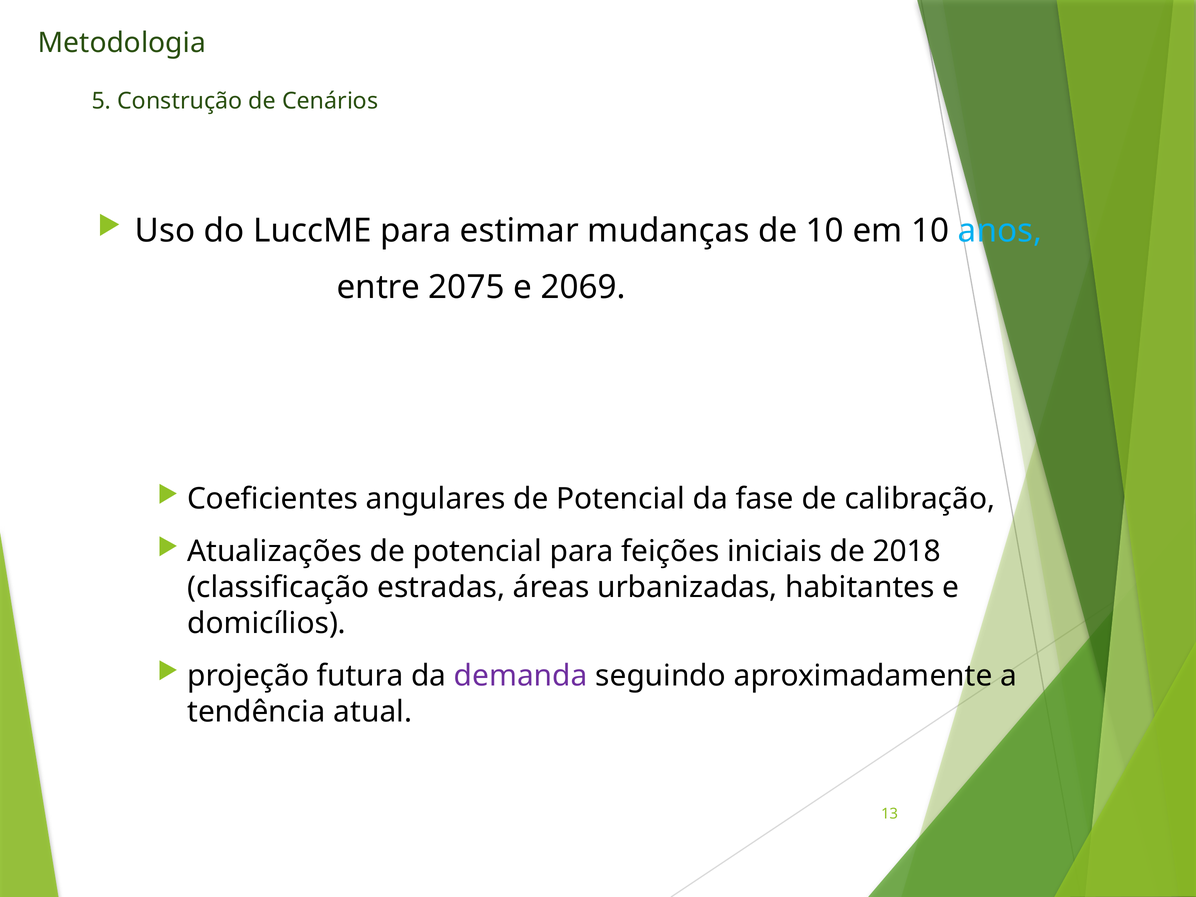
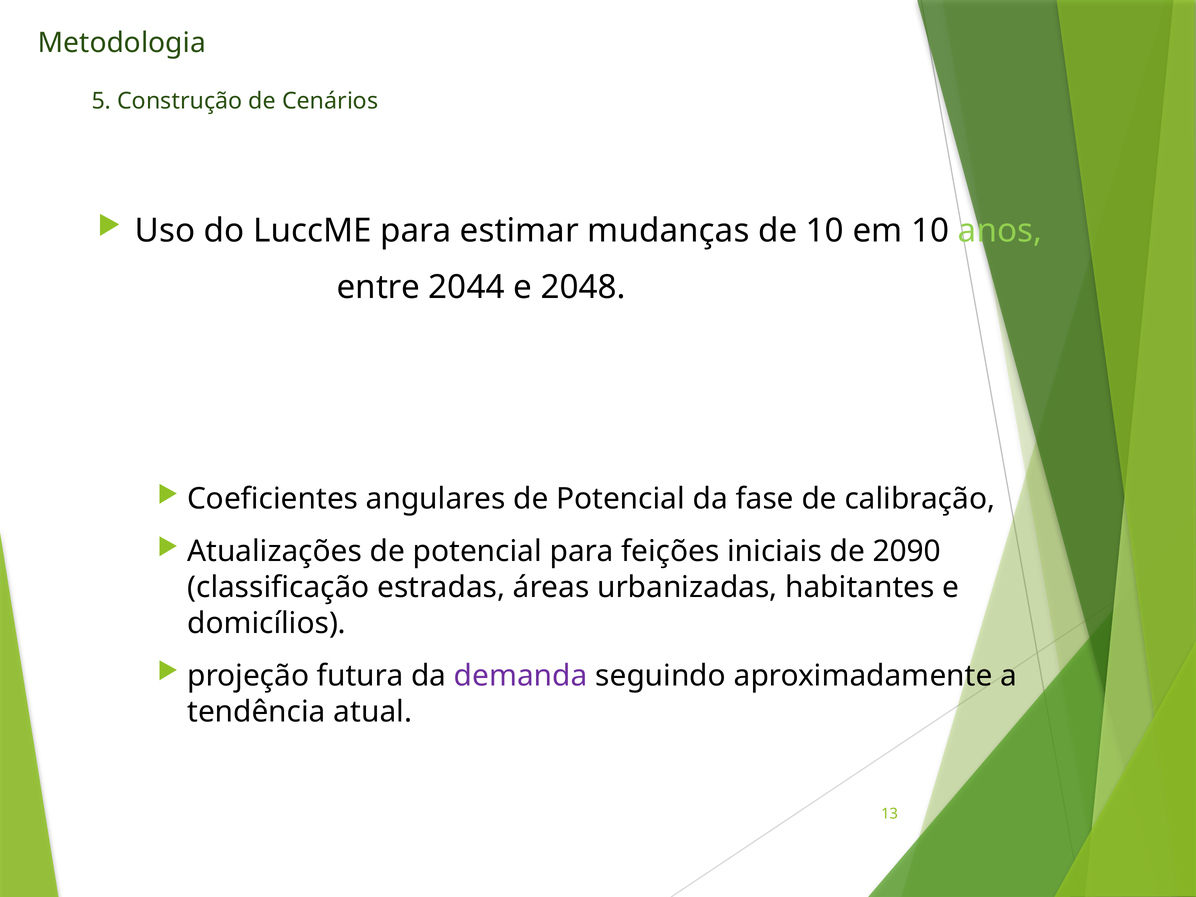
anos colour: light blue -> light green (1000, 231)
2075: 2075 -> 2044 (467, 287)
2069: 2069 -> 2048 (583, 287)
2018: 2018 -> 2090 (907, 552)
